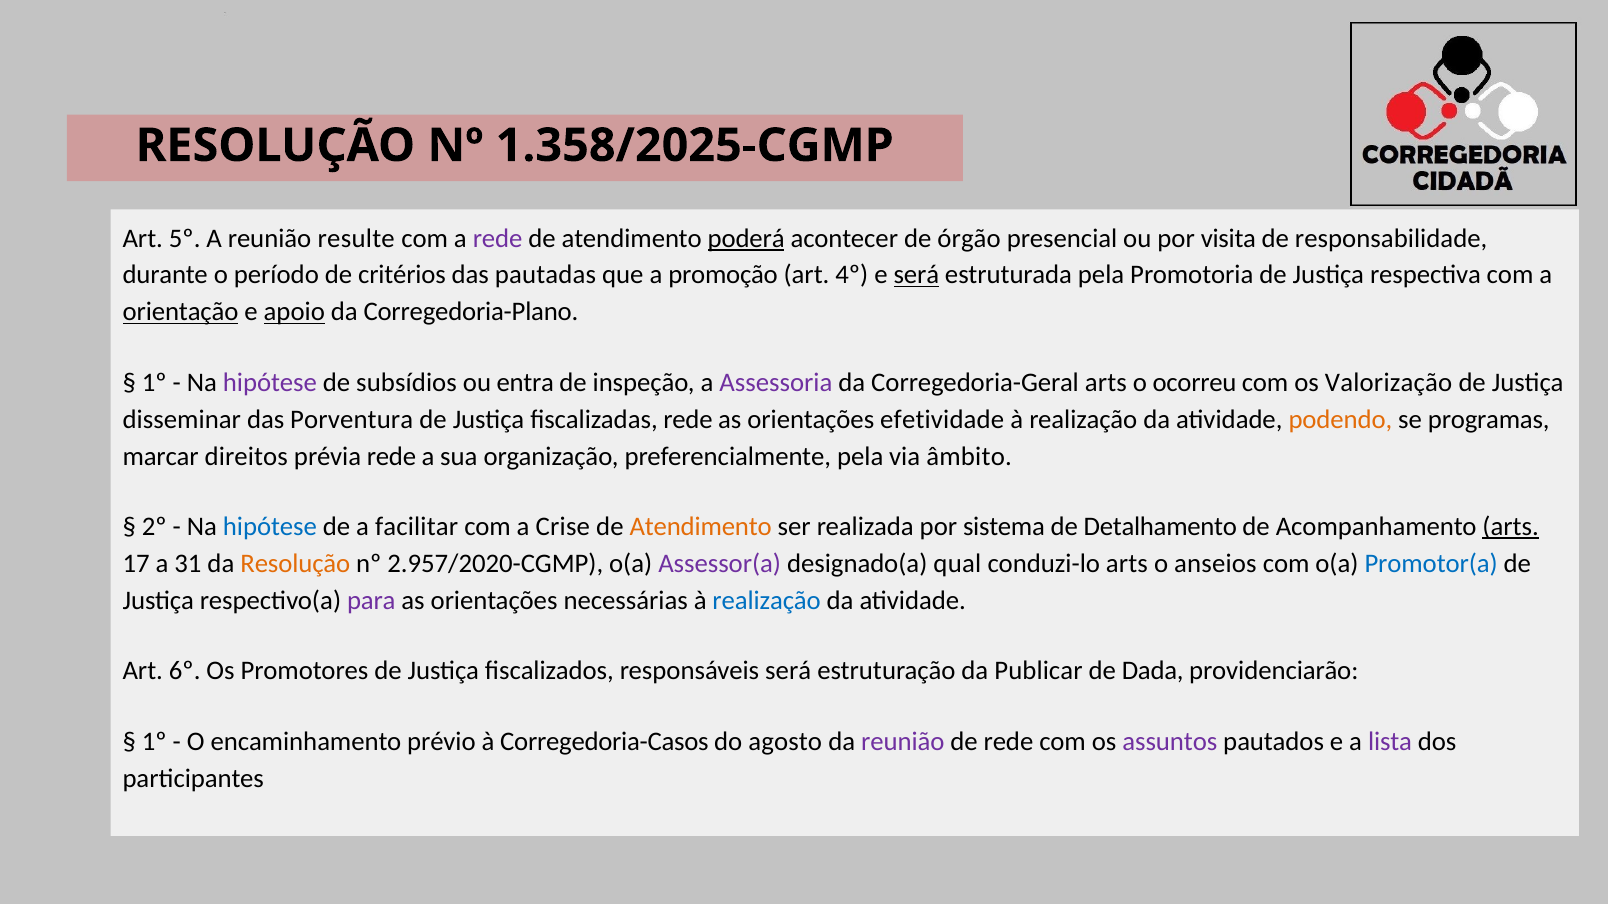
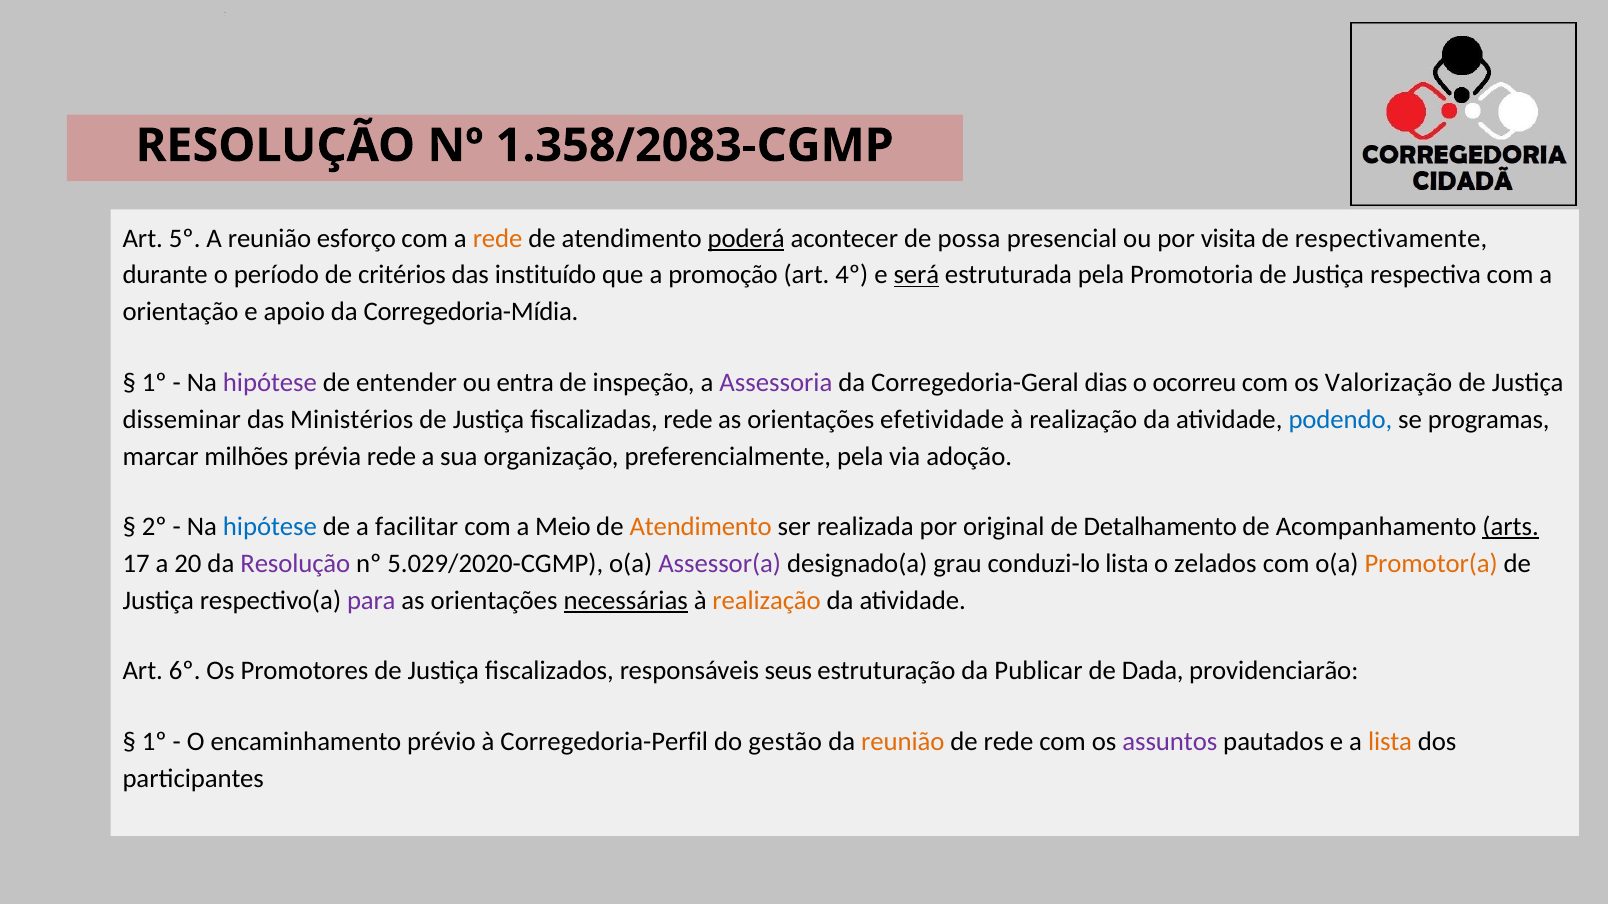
1.358/2025-CGMP: 1.358/2025-CGMP -> 1.358/2083-CGMP (695, 146)
resulte: resulte -> esforço (356, 238)
rede colour: purple -> orange (498, 238)
órgão: órgão -> possa (969, 238)
responsabilidade: responsabilidade -> respectivamente (1391, 238)
pautadas: pautadas -> instituído (546, 275)
orientação underline: present -> none (181, 312)
apoio underline: present -> none (294, 312)
Corregedoria-Plano: Corregedoria-Plano -> Corregedoria-Mídia (471, 312)
subsídios: subsídios -> entender (407, 383)
Corregedoria-Geral arts: arts -> dias (1106, 383)
Porventura: Porventura -> Ministérios (352, 420)
podendo colour: orange -> blue (1340, 420)
direitos: direitos -> milhões (246, 457)
âmbito: âmbito -> adoção (969, 457)
Crise: Crise -> Meio (563, 527)
sistema: sistema -> original (1004, 527)
31: 31 -> 20 (188, 564)
Resolução colour: orange -> purple (295, 564)
2.957/2020-CGMP: 2.957/2020-CGMP -> 5.029/2020-CGMP (495, 564)
qual: qual -> grau (958, 564)
conduzi-lo arts: arts -> lista (1127, 564)
anseios: anseios -> zelados (1215, 564)
Promotor(a colour: blue -> orange (1431, 564)
necessárias underline: none -> present (626, 601)
realização colour: blue -> orange (767, 601)
responsáveis será: será -> seus (788, 671)
Corregedoria-Casos: Corregedoria-Casos -> Corregedoria-Perfil (604, 742)
agosto: agosto -> gestão (785, 742)
reunião colour: purple -> orange (903, 742)
lista colour: purple -> orange (1390, 742)
